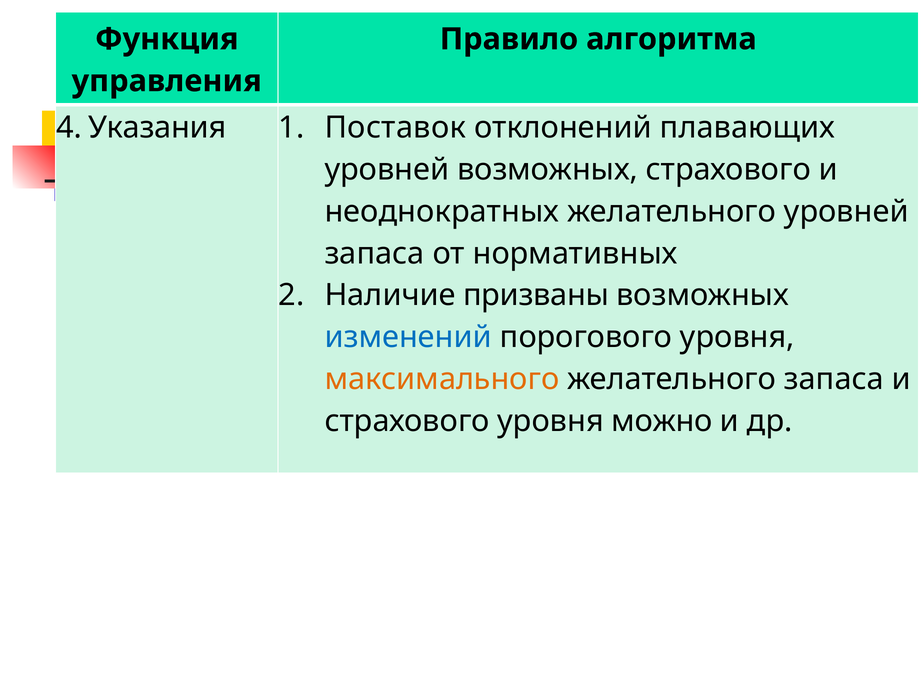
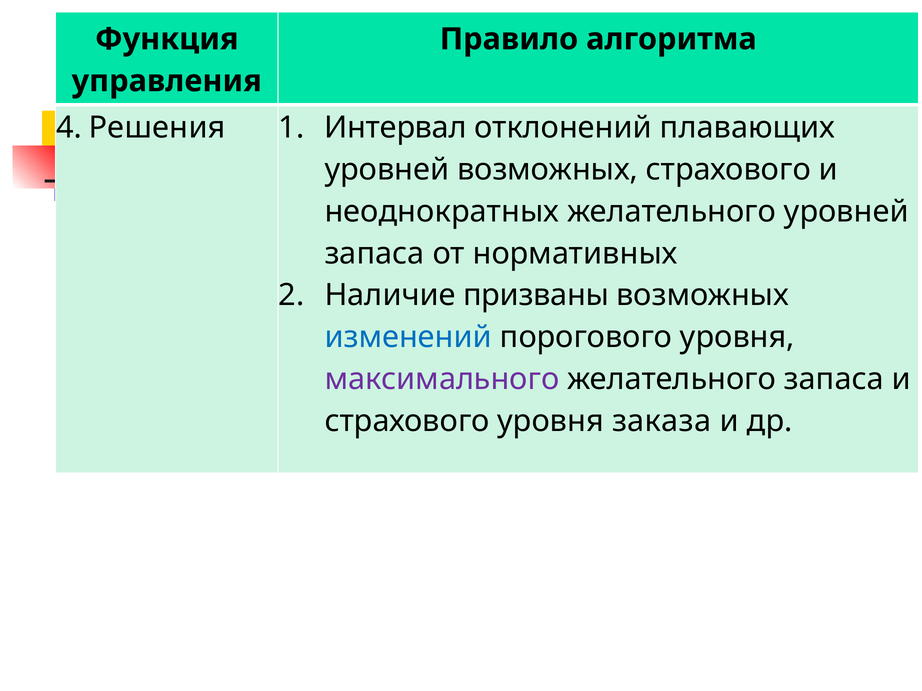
Указания: Указания -> Решения (157, 128)
Поставок: Поставок -> Интервал (396, 128)
максимального colour: orange -> purple (442, 379)
можно: можно -> заказа (662, 421)
